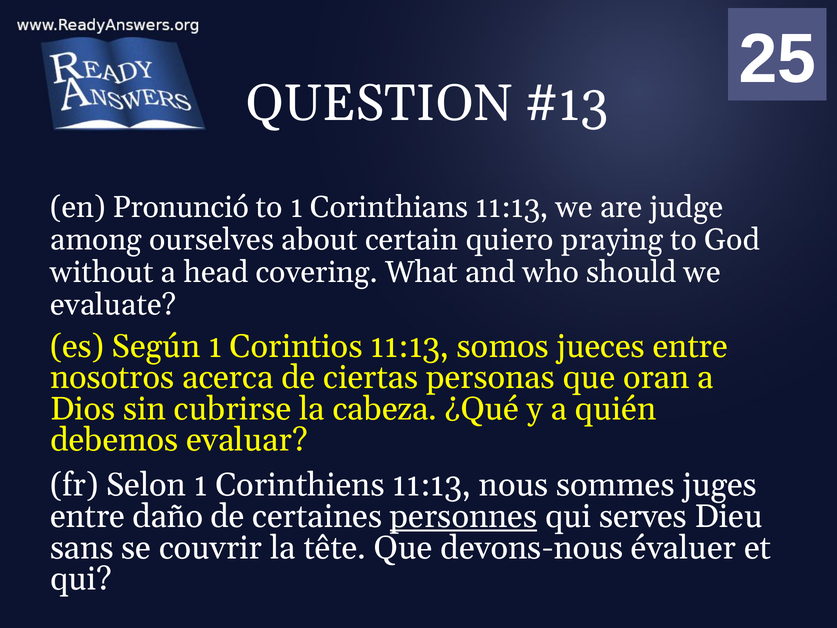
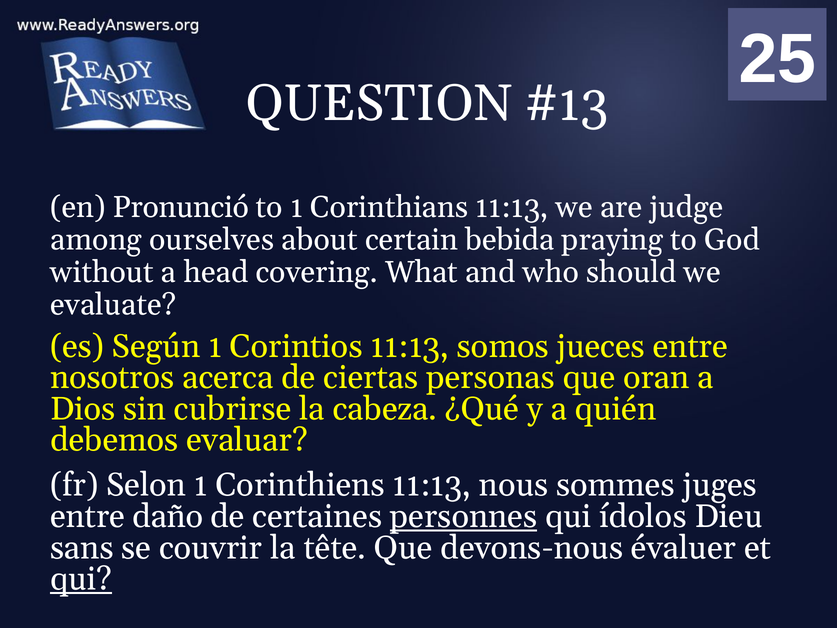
quiero: quiero -> bebida (510, 240)
serves: serves -> ídolos (643, 516)
qui underline: none -> present (81, 579)
